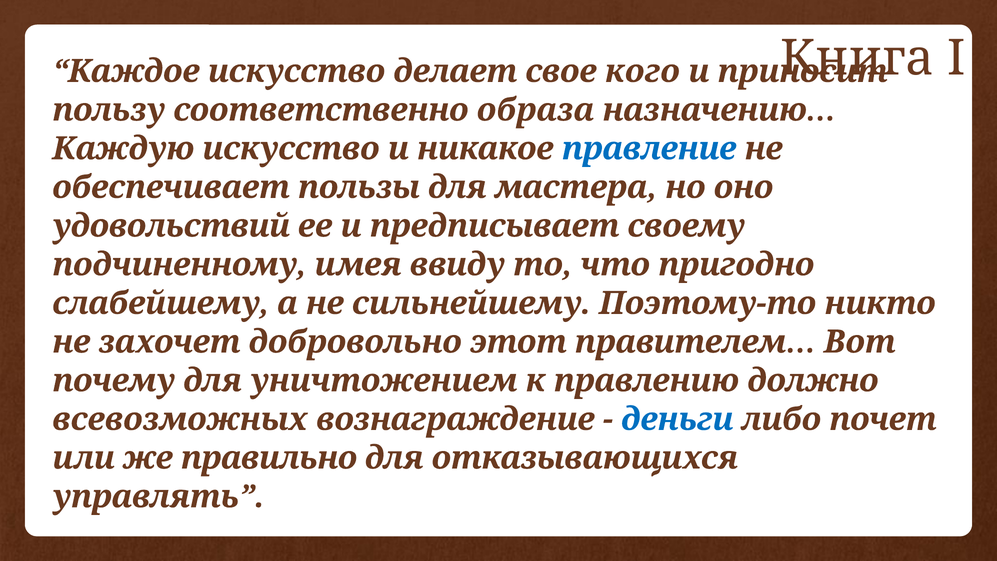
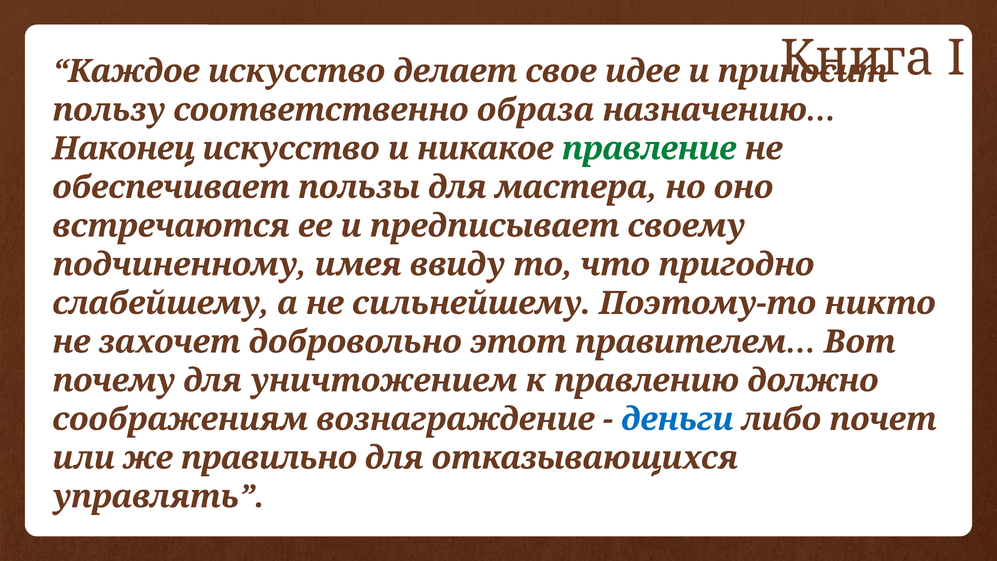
кого: кого -> идее (643, 71)
Каждую: Каждую -> Наконец (123, 149)
правление colour: blue -> green (649, 149)
удовольствий: удовольствий -> встречаются (171, 226)
всевозможных: всевозможных -> соображениям (180, 419)
